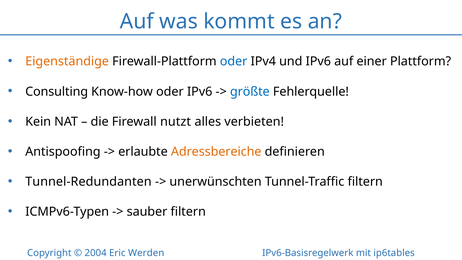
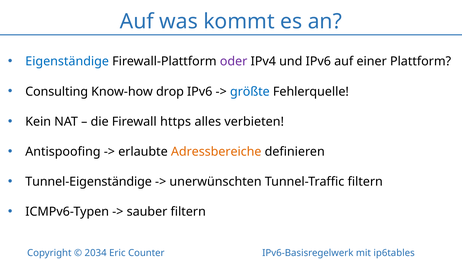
Eigenständige colour: orange -> blue (67, 61)
oder colour: blue -> purple (234, 61)
Know-how oder: oder -> drop (170, 91)
nutzt: nutzt -> https (176, 122)
Tunnel-Redundanten: Tunnel-Redundanten -> Tunnel-Eigenständige (89, 182)
2004: 2004 -> 2034 (96, 253)
Werden: Werden -> Counter (146, 253)
